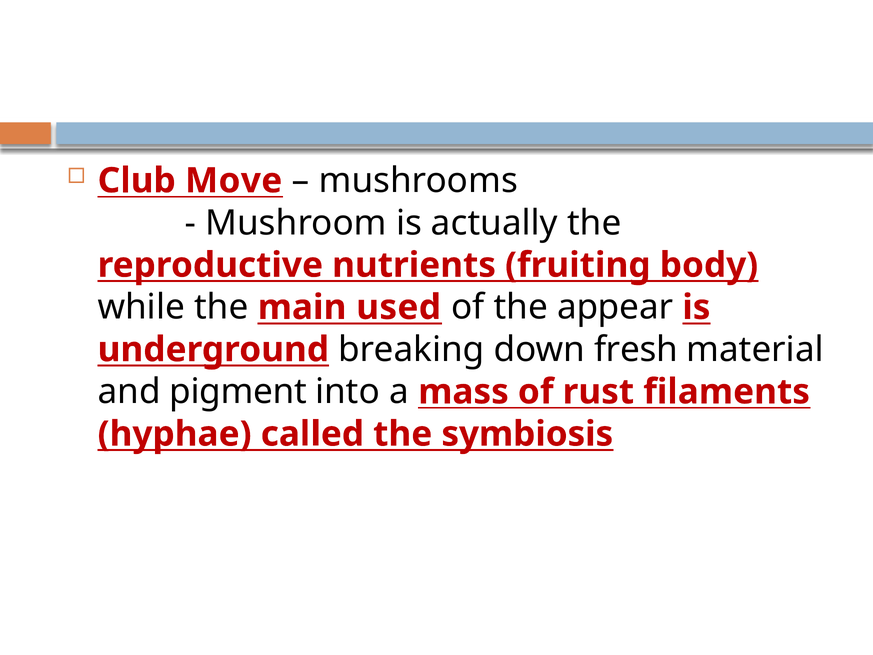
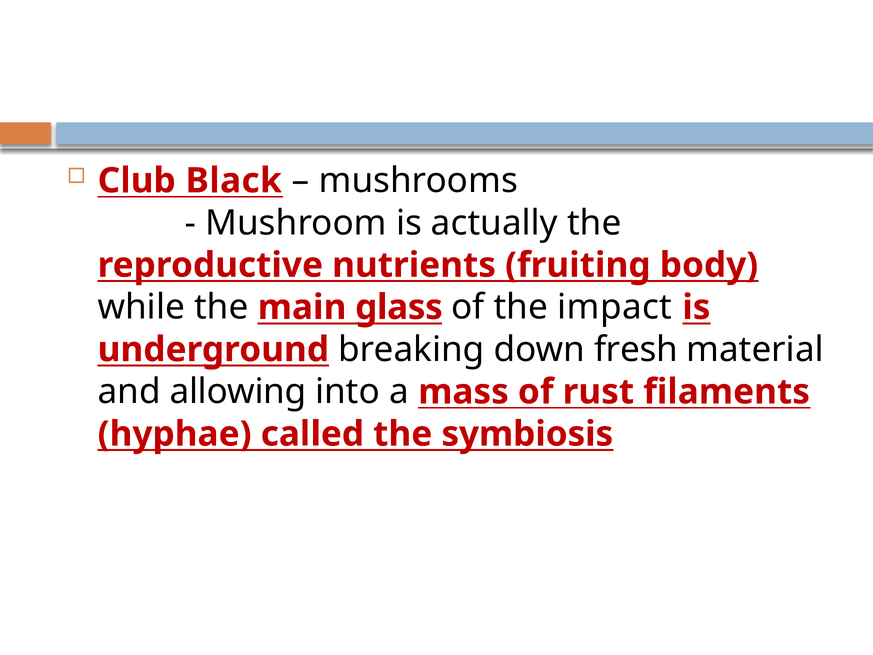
Move: Move -> Black (234, 181)
used: used -> glass (399, 307)
appear: appear -> impact (615, 307)
pigment: pigment -> allowing (238, 392)
